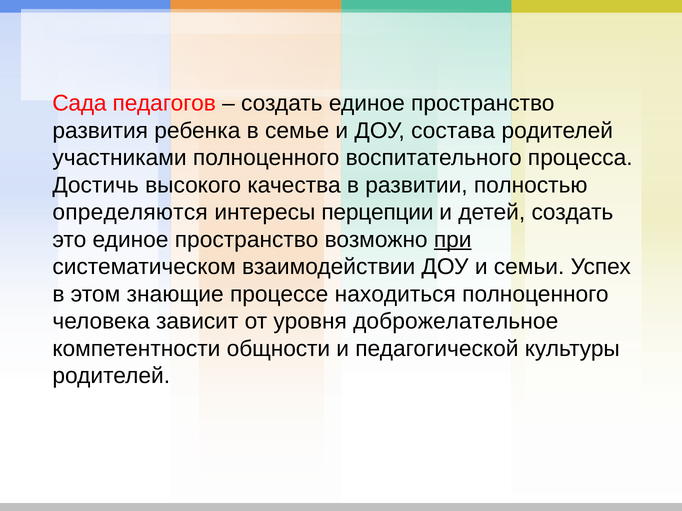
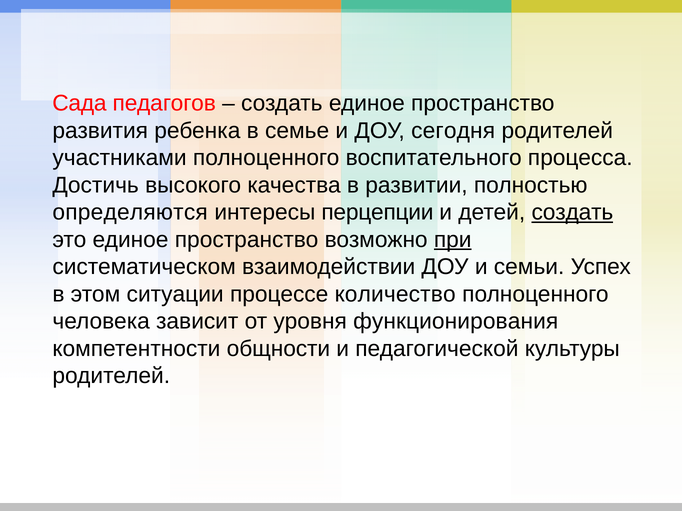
состава: состава -> сегодня (453, 131)
создать underline: none -> present (572, 213)
знающие: знающие -> ситуации (175, 294)
находиться: находиться -> количество (395, 294)
доброжелательное: доброжелательное -> функционирования (456, 322)
